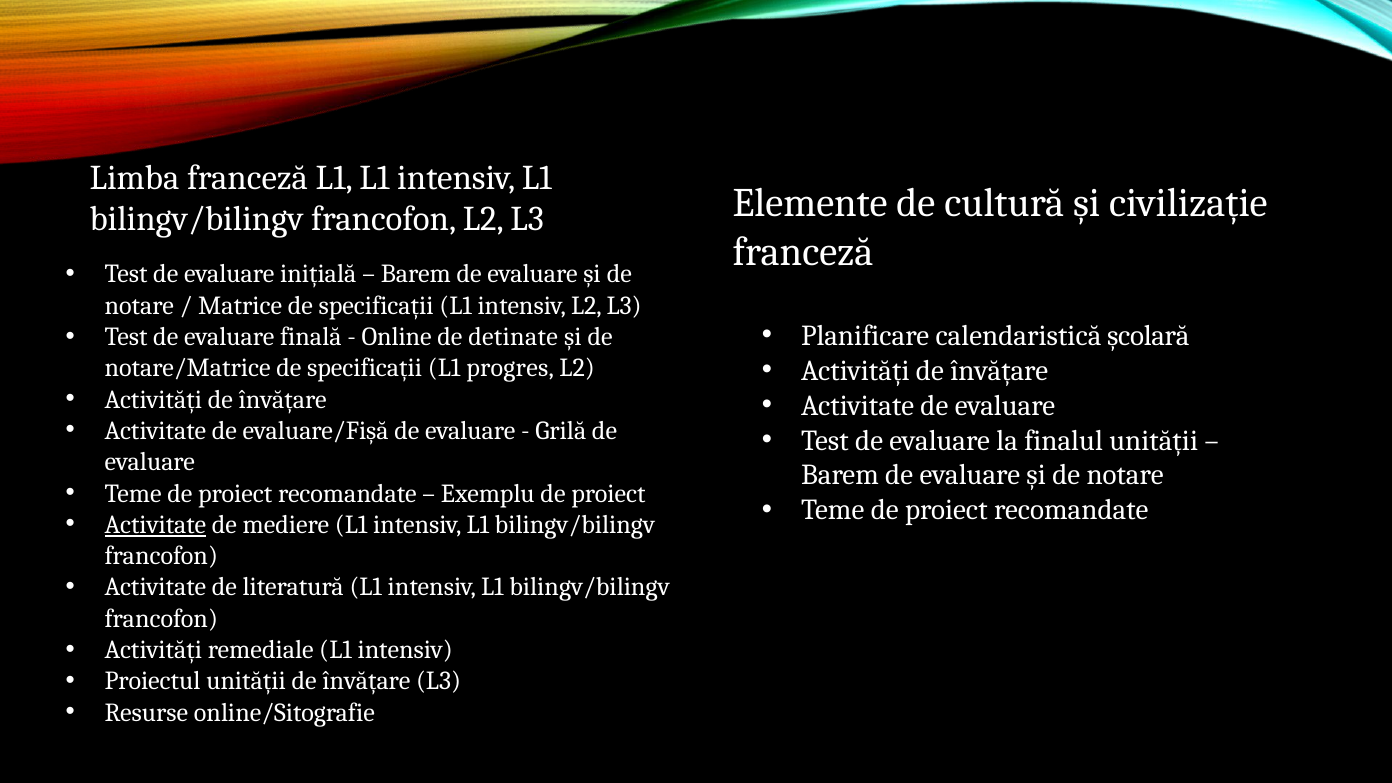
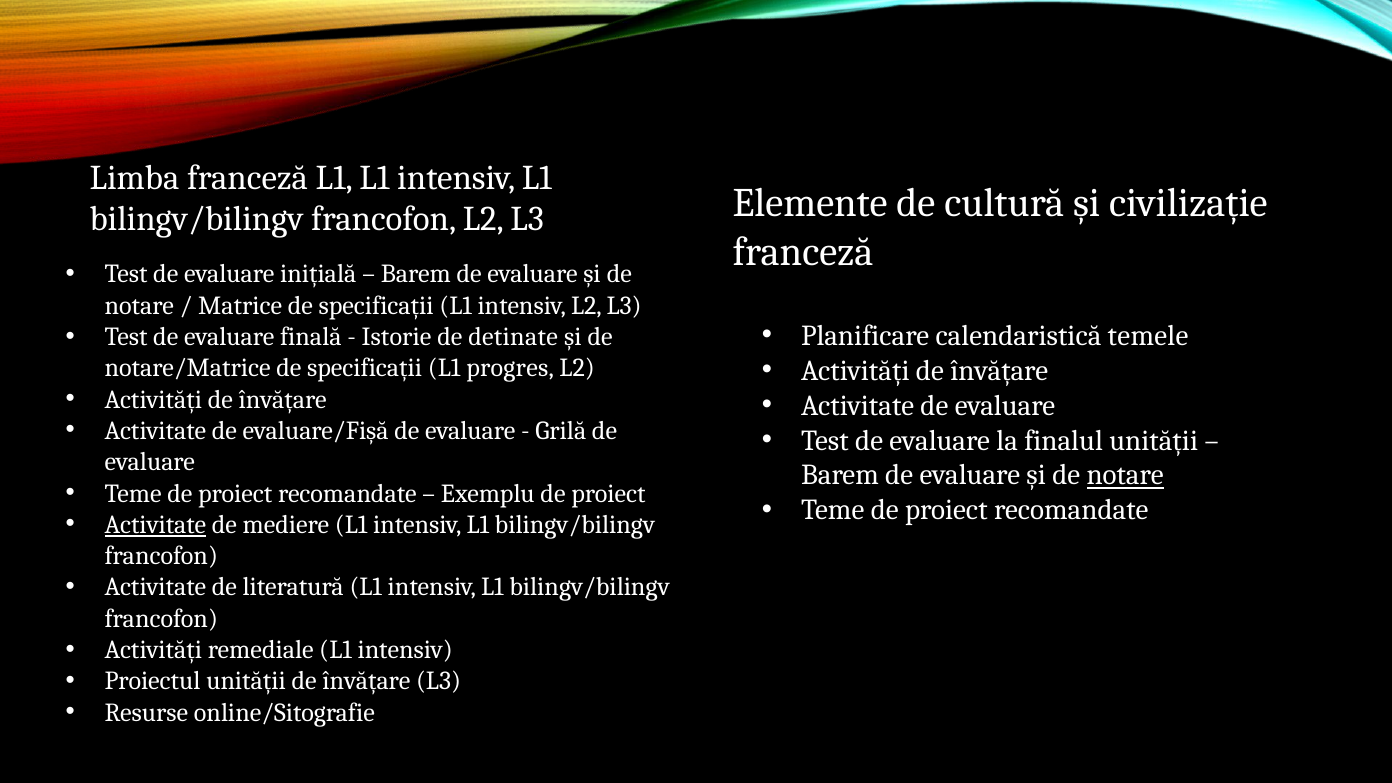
școlară: școlară -> temele (1148, 336)
Online: Online -> Istorie (397, 337)
notare underline: none -> present (1125, 475)
